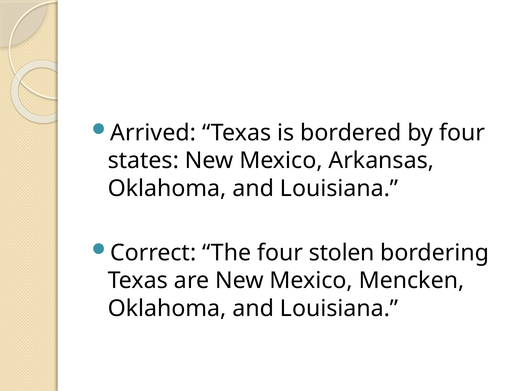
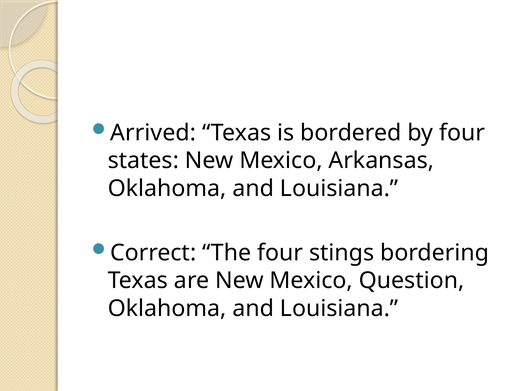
stolen: stolen -> stings (342, 253)
Mencken: Mencken -> Question (412, 280)
